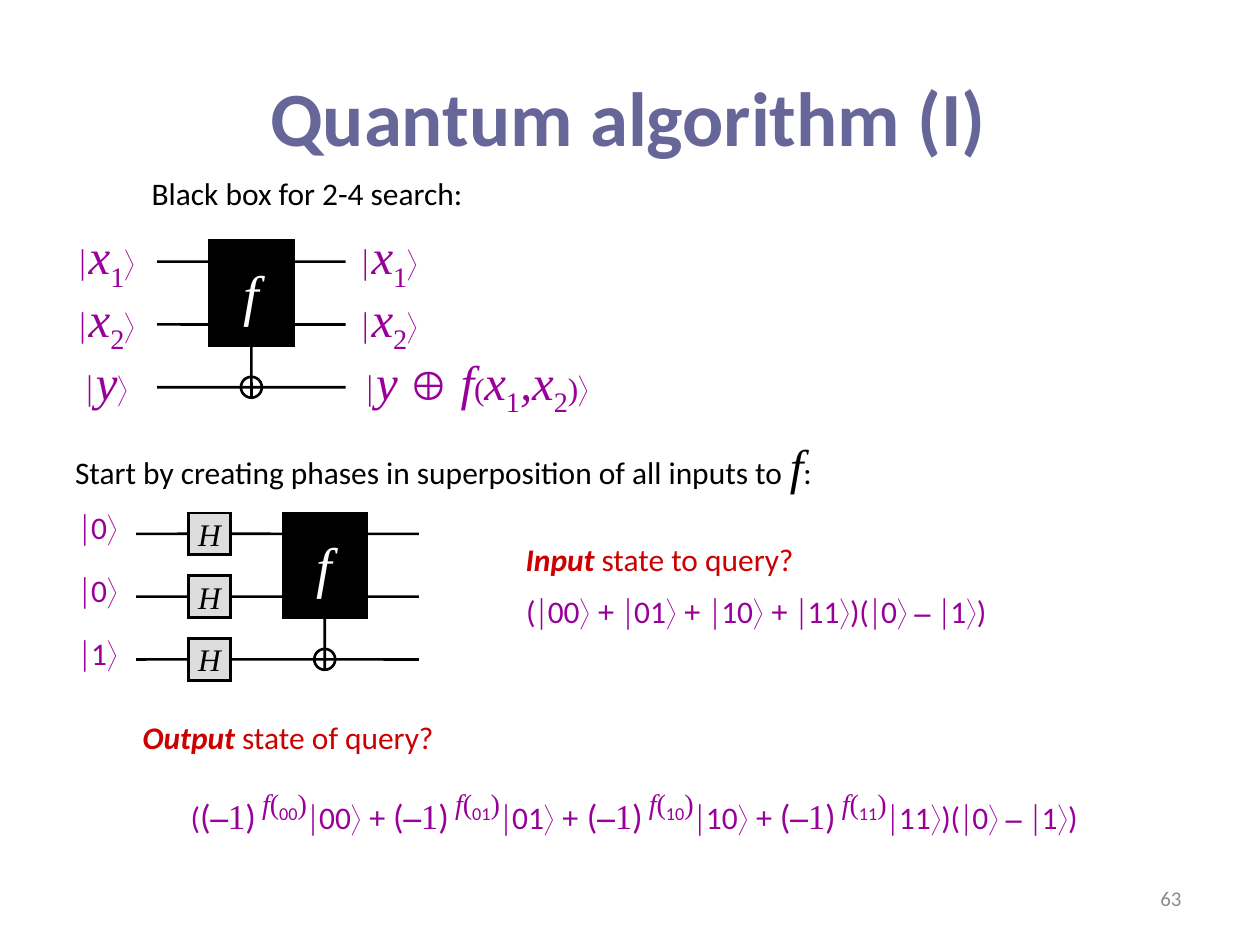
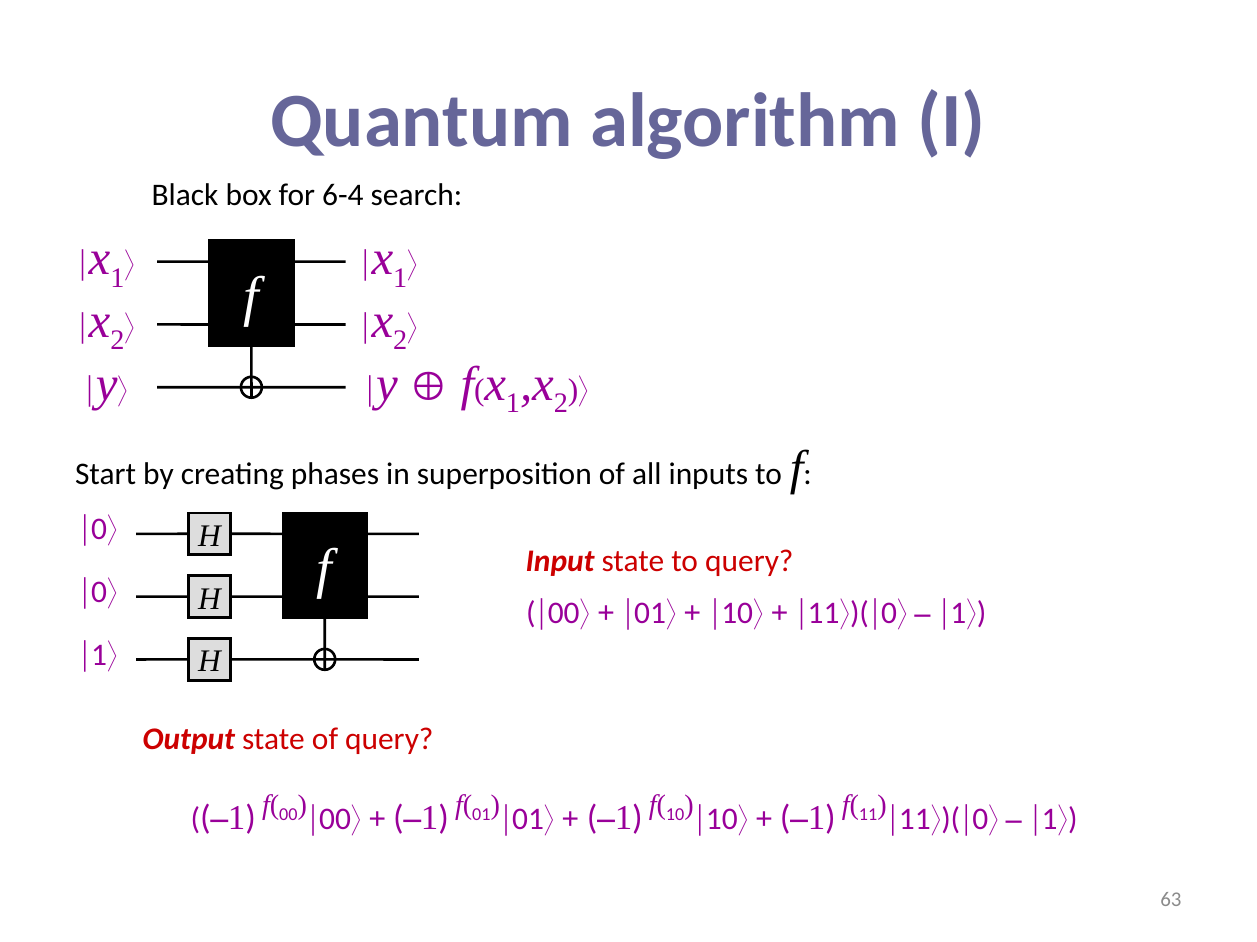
2-4: 2-4 -> 6-4 (343, 195)
